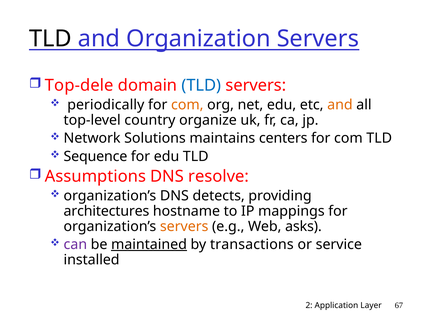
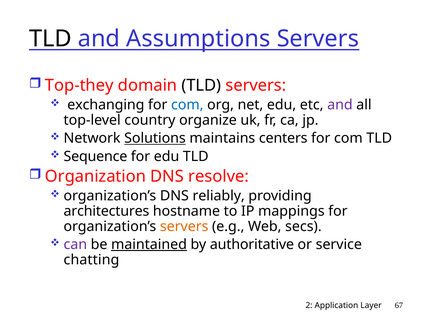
Organization: Organization -> Assumptions (198, 39)
Top-dele: Top-dele -> Top-they (79, 85)
TLD colour: blue -> black (201, 85)
periodically: periodically -> exchanging (106, 105)
com colour: orange -> blue (187, 105)
and colour: orange -> purple (340, 105)
Solutions underline: none -> present (155, 138)
Assumptions: Assumptions -> Organization (96, 176)
detects: detects -> reliably (219, 196)
asks: asks -> secs (303, 226)
transactions: transactions -> authoritative (252, 244)
installed: installed -> chatting (91, 260)
